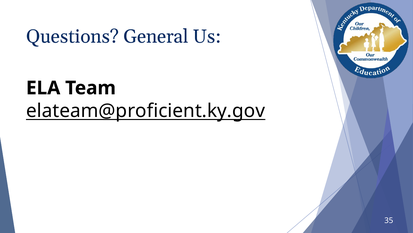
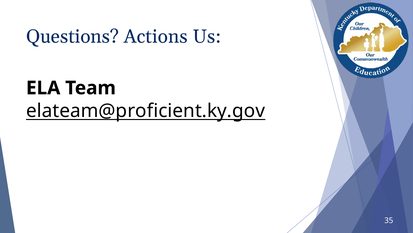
General: General -> Actions (156, 36)
